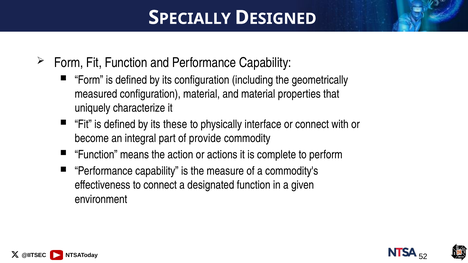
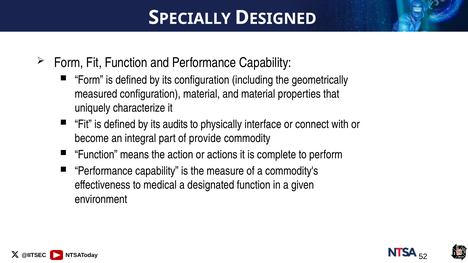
these: these -> audits (175, 124)
to connect: connect -> medical (160, 185)
